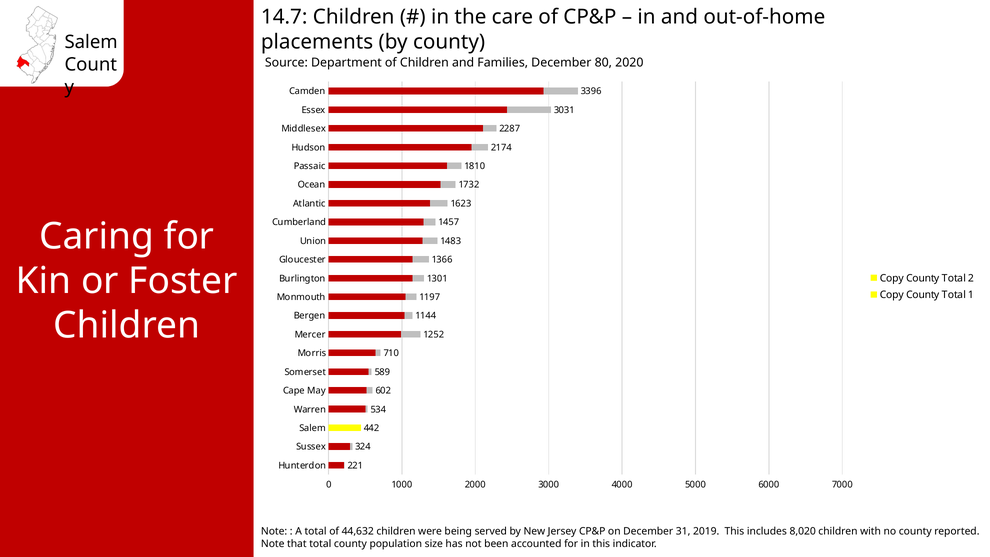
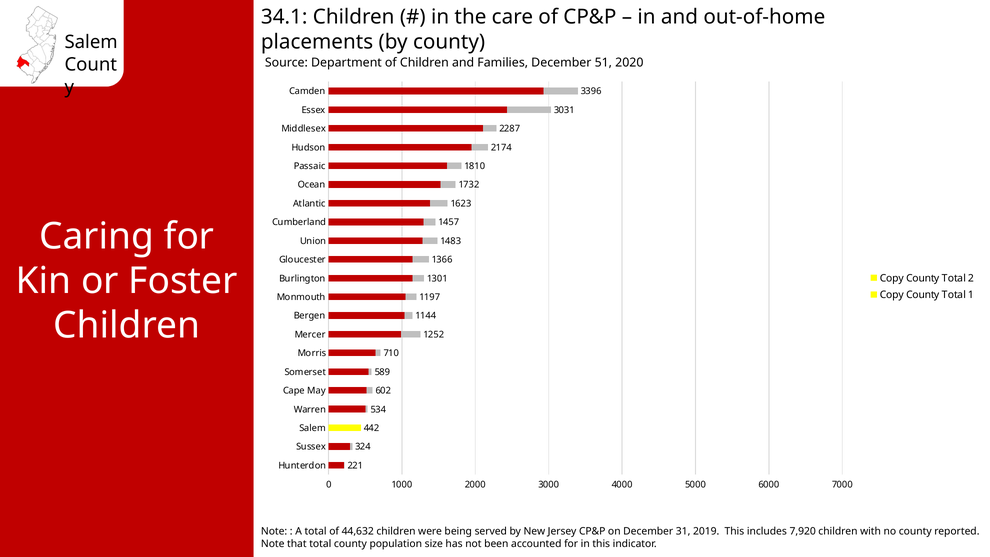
14.7: 14.7 -> 34.1 (284, 17)
80: 80 -> 51 (603, 63)
8,020: 8,020 -> 7,920 (803, 531)
